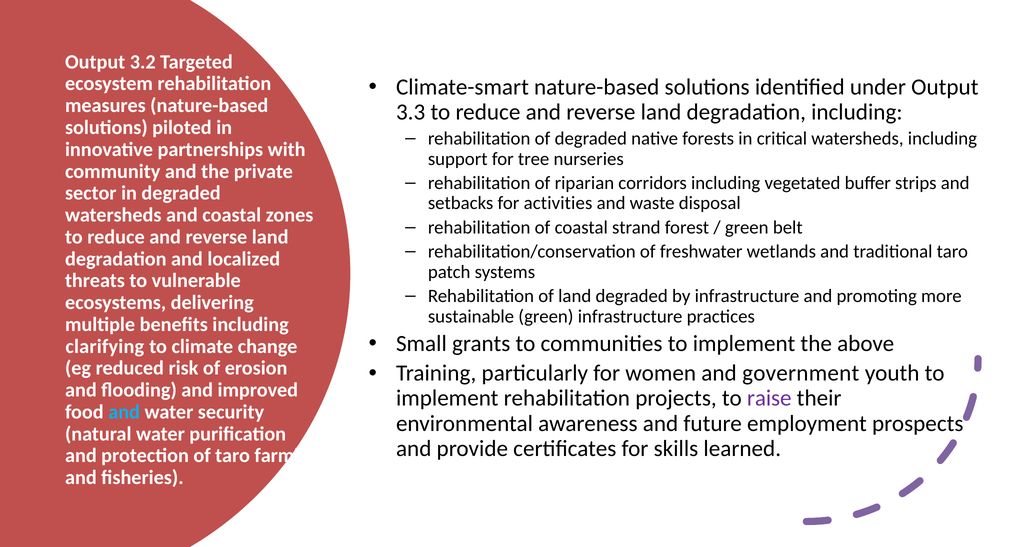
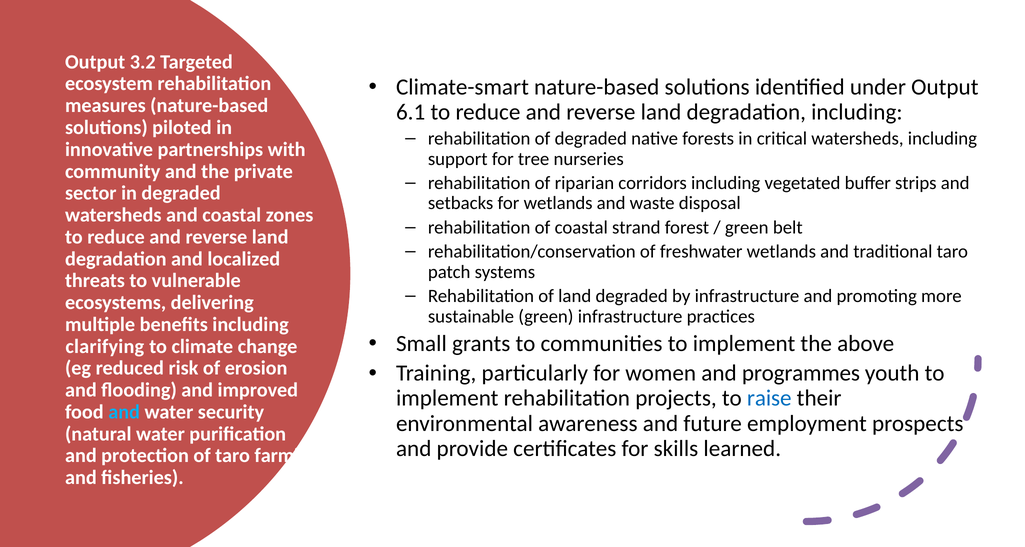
3.3: 3.3 -> 6.1 (411, 112)
for activities: activities -> wetlands (558, 203)
government: government -> programmes (801, 373)
raise colour: purple -> blue (769, 398)
